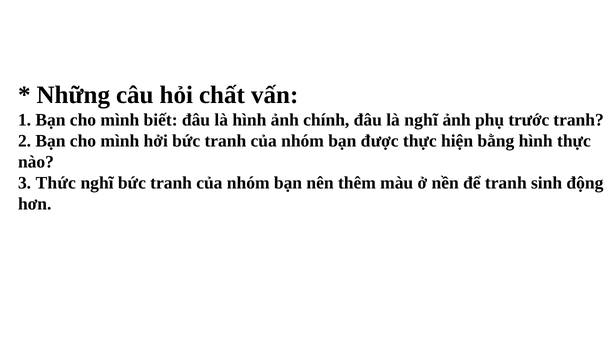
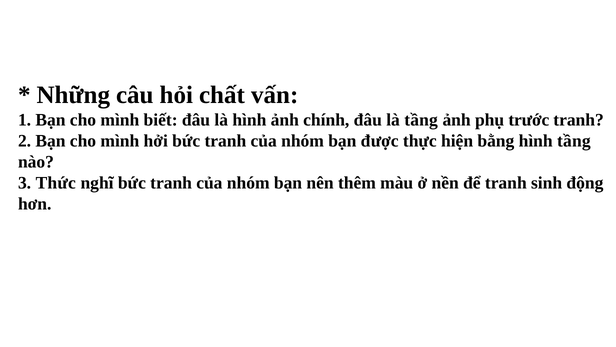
là nghĩ: nghĩ -> tầng (421, 120)
hình thực: thực -> tầng (574, 141)
